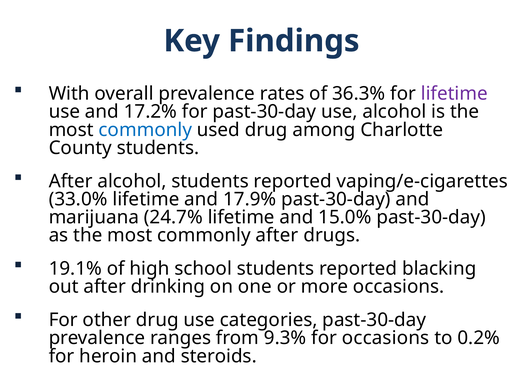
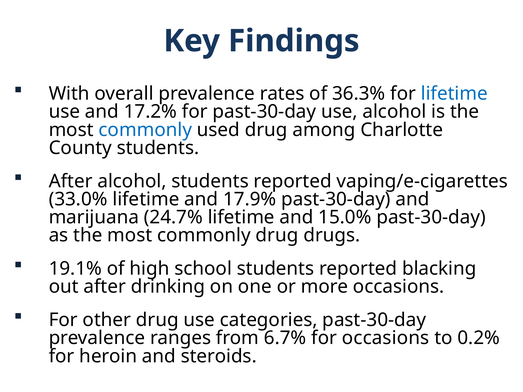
lifetime colour: purple -> blue (454, 94)
commonly after: after -> drug (277, 236)
9.3%: 9.3% -> 6.7% (285, 338)
